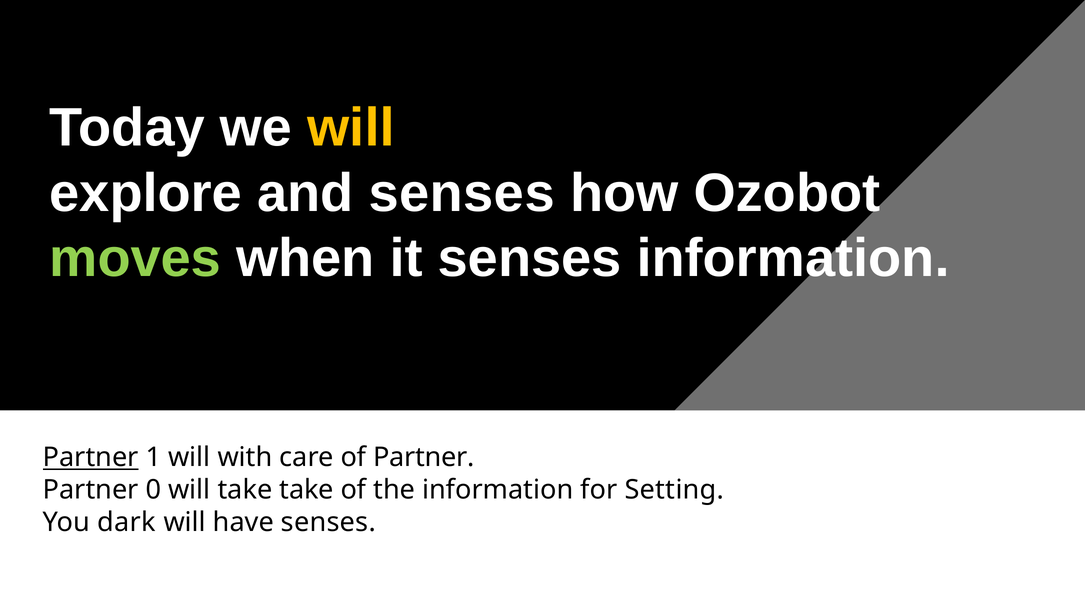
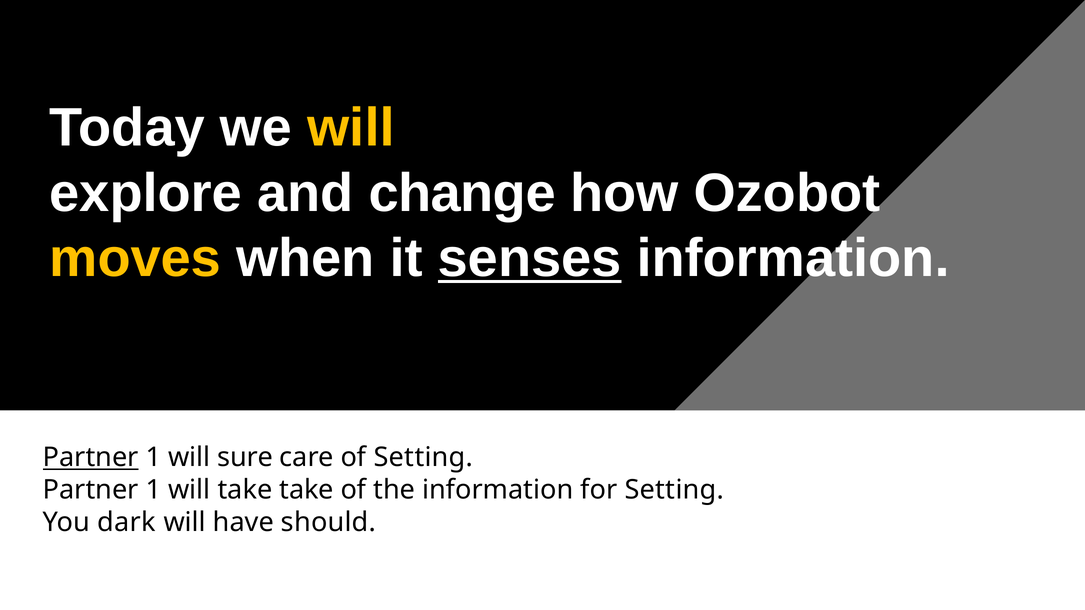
and senses: senses -> change (462, 193)
moves colour: light green -> yellow (135, 258)
senses underline: none -> present (530, 258)
with: with -> sure (245, 458)
of Partner: Partner -> Setting (423, 458)
0: 0 -> 1 (153, 490)
have senses: senses -> should (328, 523)
